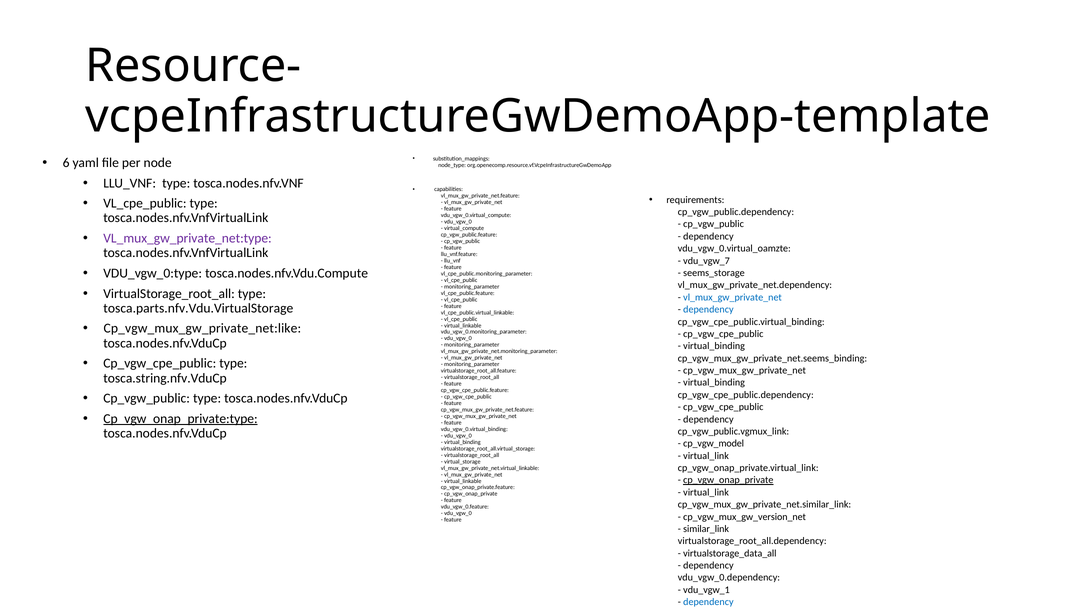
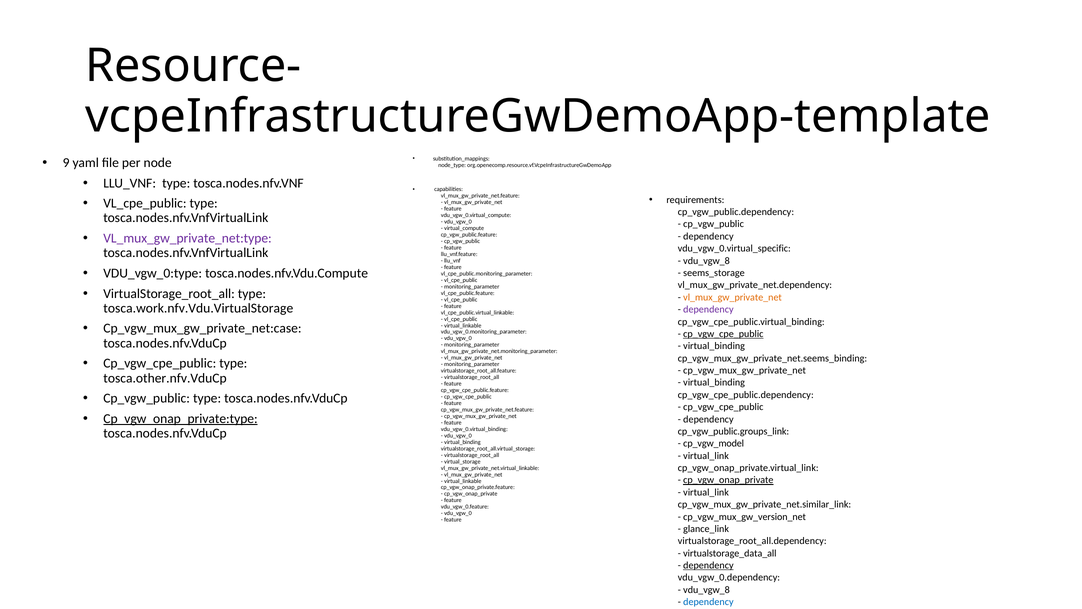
6: 6 -> 9 (66, 163)
vdu_vgw_0.virtual_oamzte: vdu_vgw_0.virtual_oamzte -> vdu_vgw_0.virtual_specific (734, 248)
vdu_vgw_7: vdu_vgw_7 -> vdu_vgw_8 (707, 261)
vl_mux_gw_private_net colour: blue -> orange (733, 297)
tosca.parts.nfv.Vdu.VirtualStorage: tosca.parts.nfv.Vdu.VirtualStorage -> tosca.work.nfv.Vdu.VirtualStorage (198, 308)
dependency colour: blue -> purple (708, 309)
Cp_vgw_mux_gw_private_net:like: Cp_vgw_mux_gw_private_net:like -> Cp_vgw_mux_gw_private_net:case (202, 328)
cp_vgw_cpe_public underline: none -> present (723, 334)
tosca.string.nfv.VduCp: tosca.string.nfv.VduCp -> tosca.other.nfv.VduCp (165, 378)
cp_vgw_public.vgmux_link: cp_vgw_public.vgmux_link -> cp_vgw_public.groups_link (733, 431)
similar_link: similar_link -> glance_link (706, 529)
dependency underline: none -> present (708, 565)
vdu_vgw_1: vdu_vgw_1 -> vdu_vgw_8 (707, 590)
